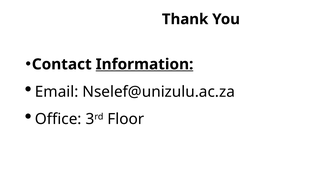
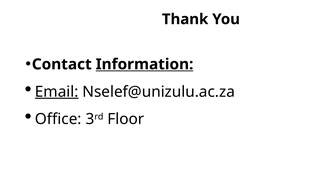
Email underline: none -> present (57, 92)
